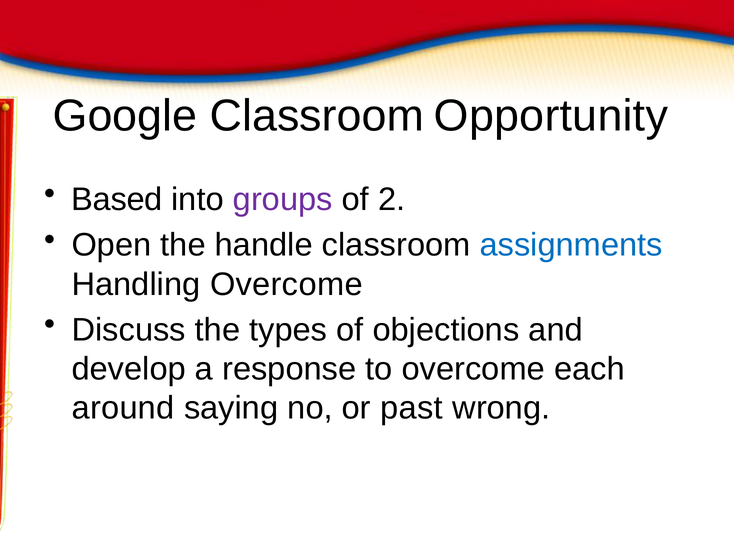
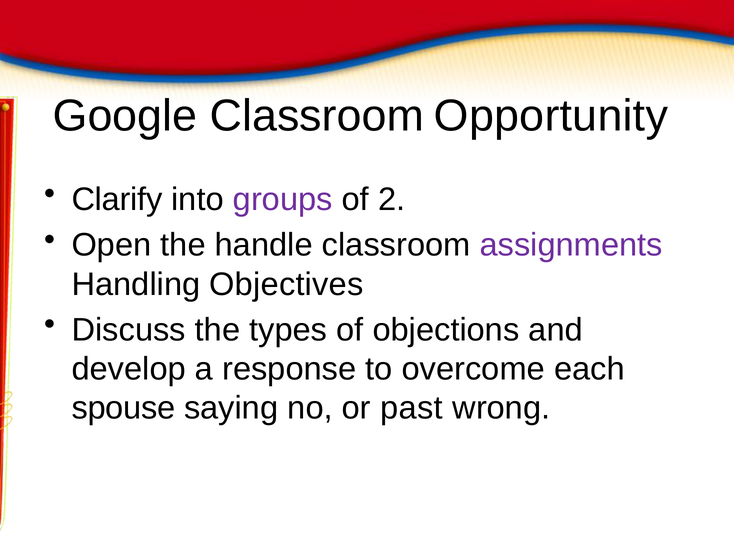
Based: Based -> Clarify (117, 200)
assignments colour: blue -> purple (571, 245)
Handling Overcome: Overcome -> Objectives (286, 285)
around: around -> spouse (123, 409)
